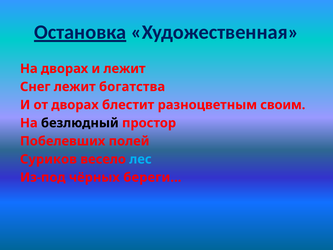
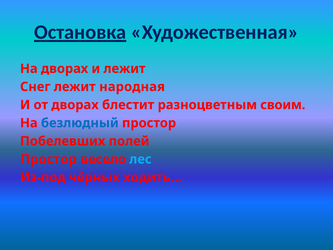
богатства: богатства -> народная (132, 87)
безлюдный colour: black -> blue (80, 123)
Суриков: Суриков -> Простор (48, 159)
береги…: береги… -> ходить… (152, 177)
